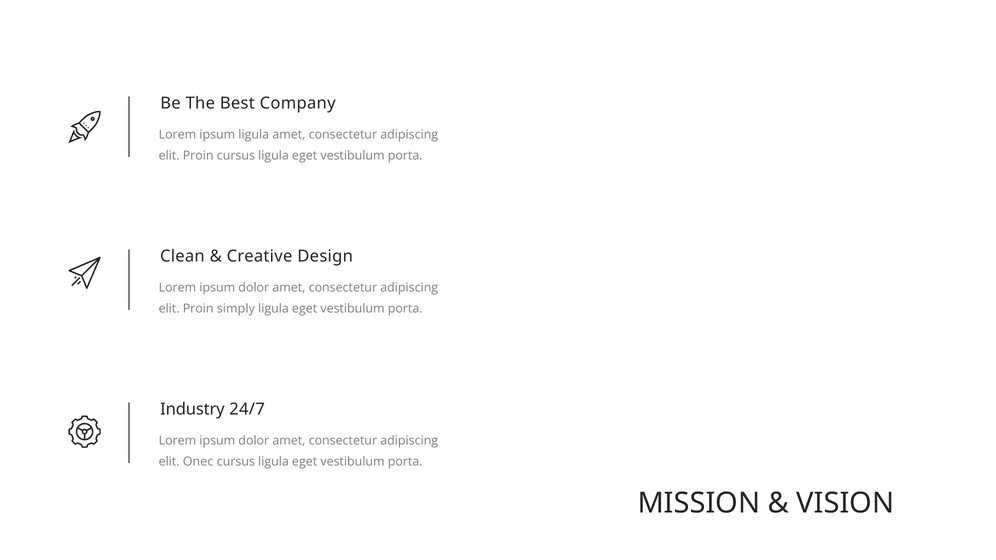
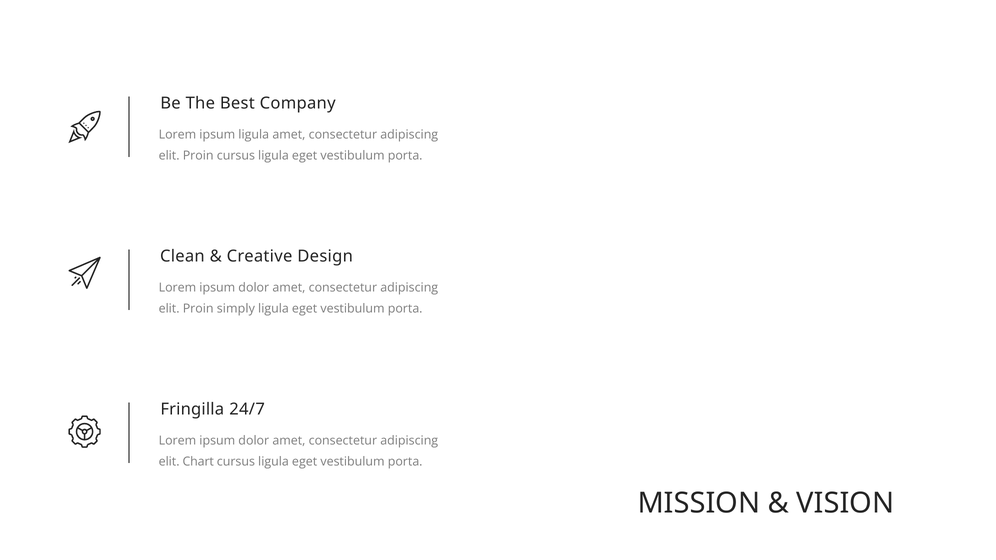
Industry: Industry -> Fringilla (192, 409)
Onec: Onec -> Chart (198, 462)
